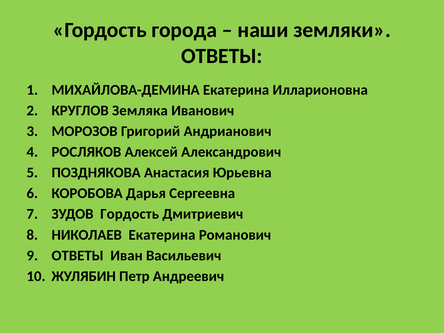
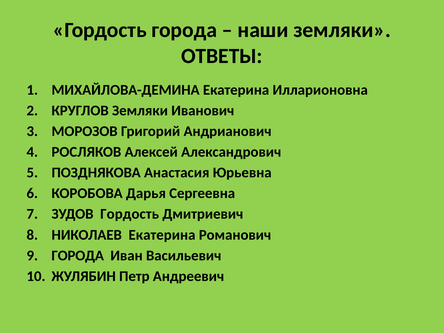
КРУГЛОВ Земляка: Земляка -> Земляки (140, 111)
ОТВЕТЫ: ОТВЕТЫ -> ГОРОДА (78, 256)
